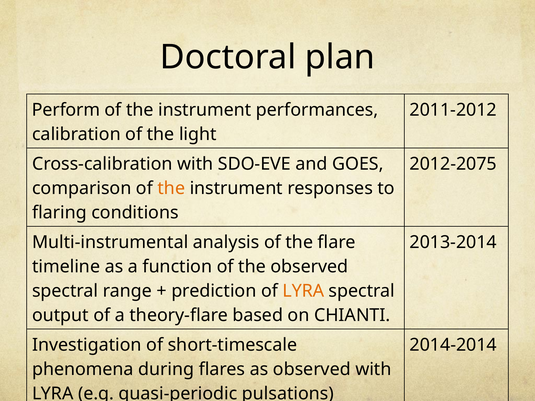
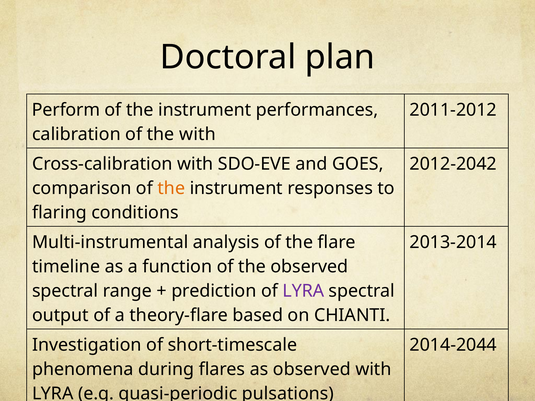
the light: light -> with (198, 134)
2012-2075: 2012-2075 -> 2012-2042 (453, 164)
LYRA colour: orange -> purple (303, 291)
2014-2014: 2014-2014 -> 2014-2044 (453, 345)
